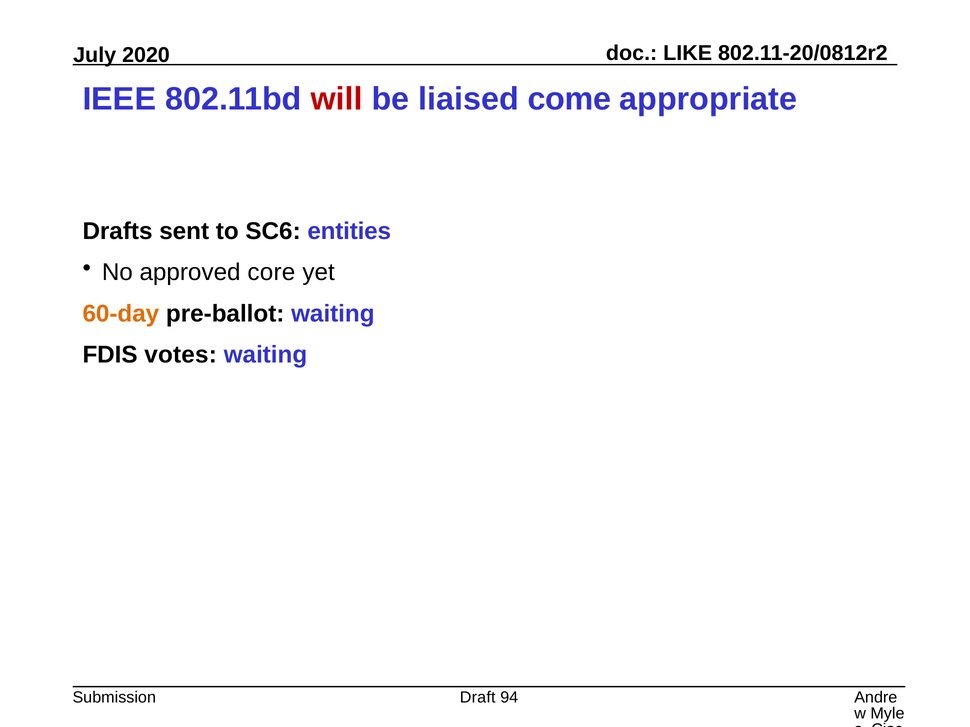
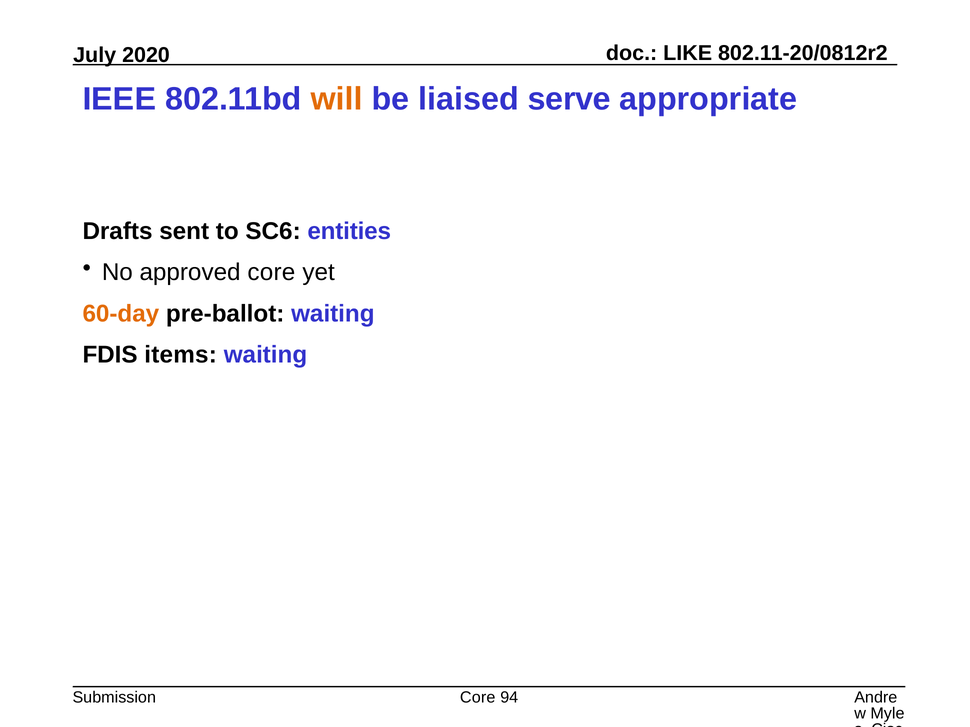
will colour: red -> orange (337, 99)
come: come -> serve (569, 99)
votes: votes -> items (181, 355)
Draft: Draft -> Core (478, 698)
